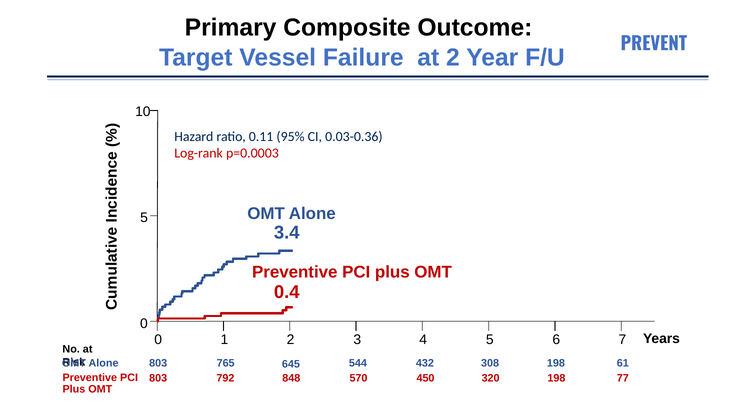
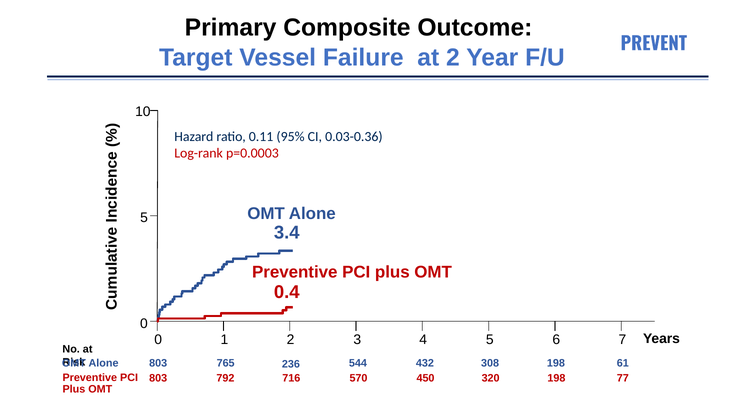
645: 645 -> 236 (291, 364)
848: 848 -> 716 (291, 378)
